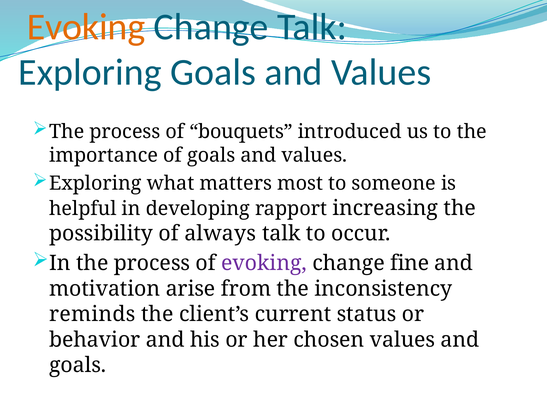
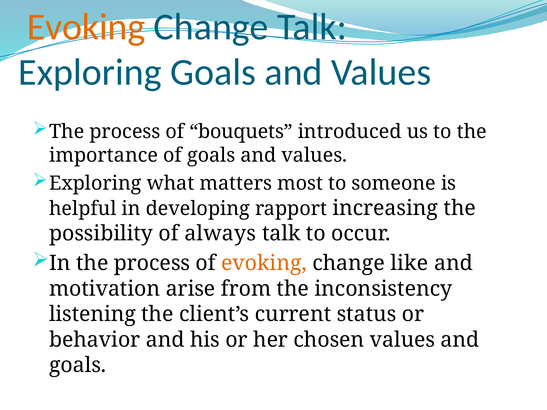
evoking colour: purple -> orange (264, 263)
fine: fine -> like (409, 263)
reminds: reminds -> listening (92, 314)
